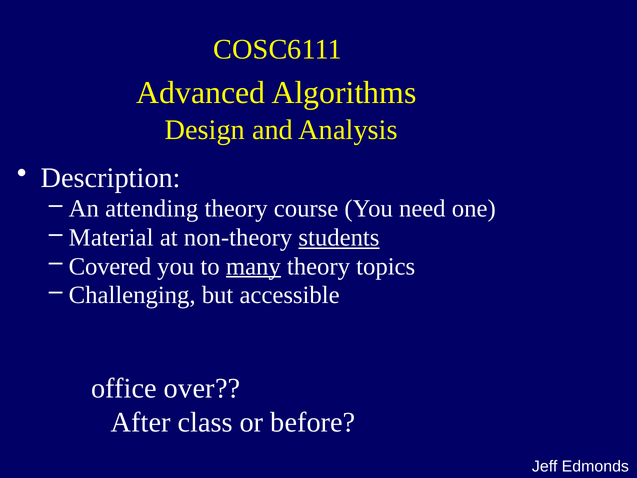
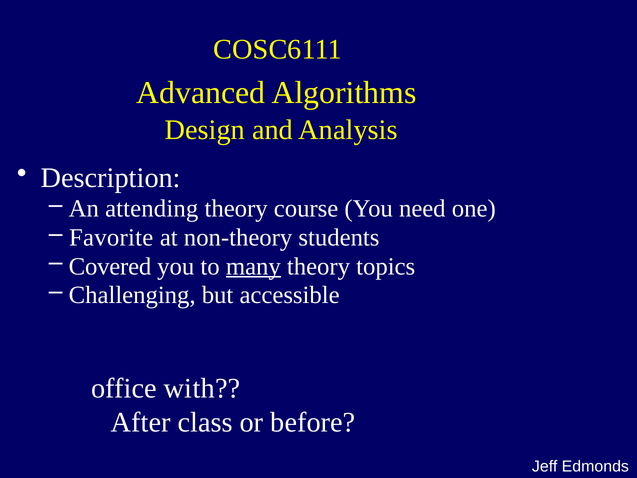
Material: Material -> Favorite (111, 237)
students underline: present -> none (339, 237)
over: over -> with (202, 388)
